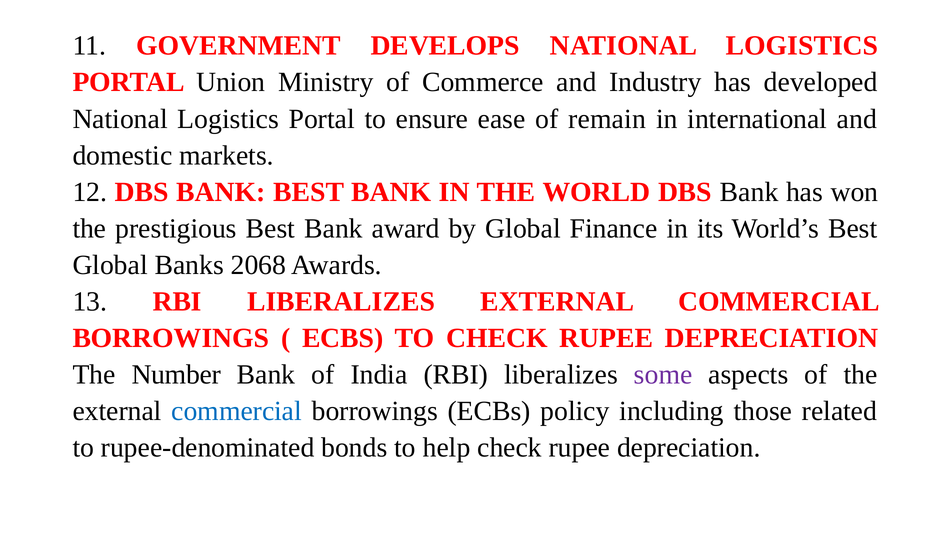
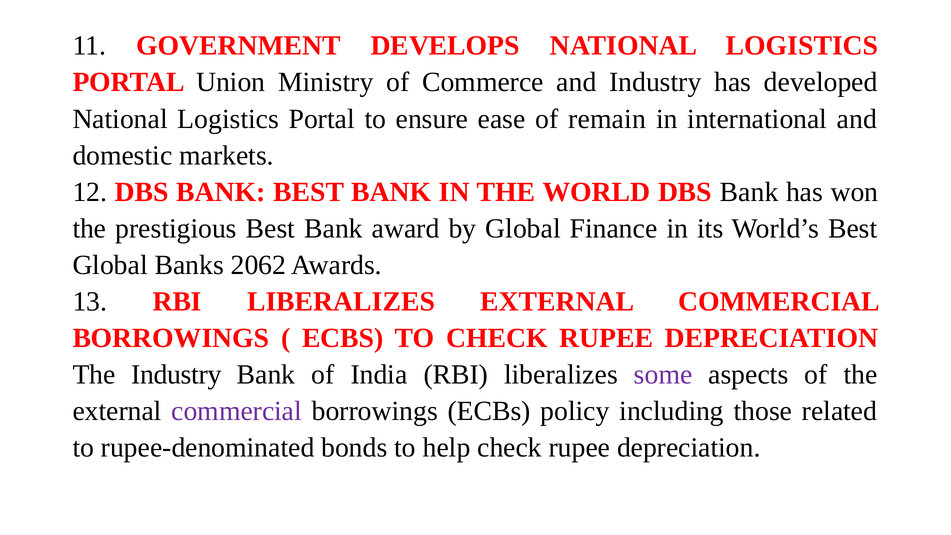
2068: 2068 -> 2062 (258, 265)
The Number: Number -> Industry (176, 375)
commercial colour: blue -> purple (237, 411)
